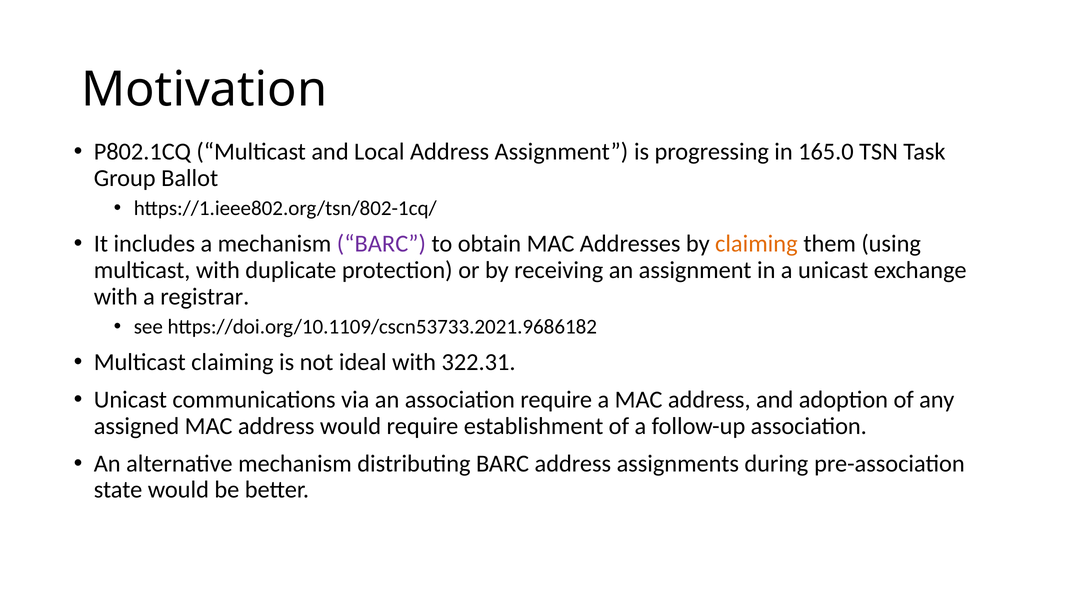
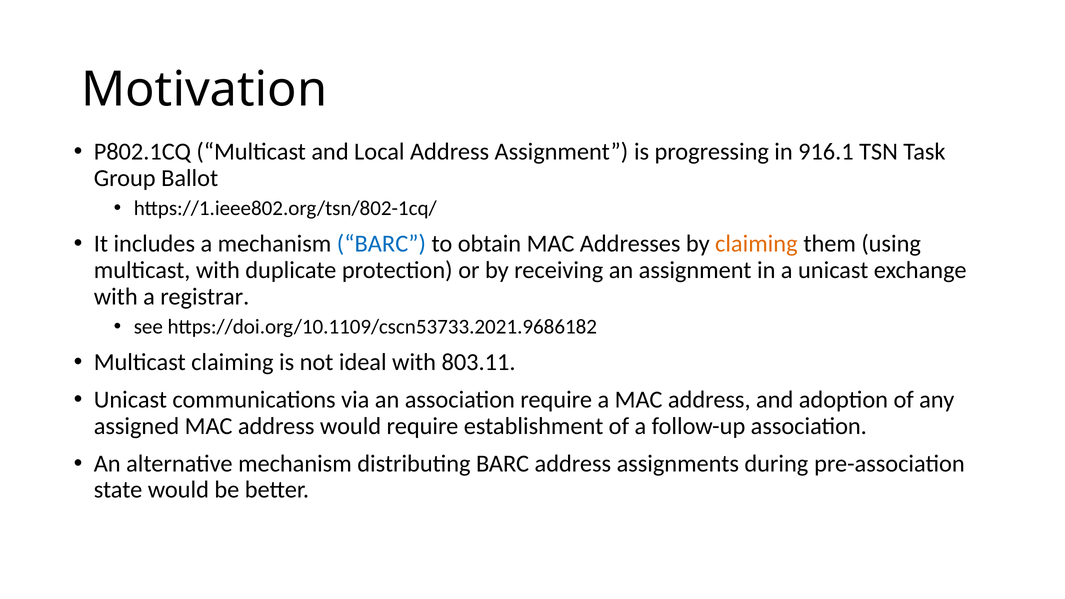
165.0: 165.0 -> 916.1 (826, 152)
BARC colour: purple -> blue (381, 244)
322.31: 322.31 -> 803.11 (479, 362)
